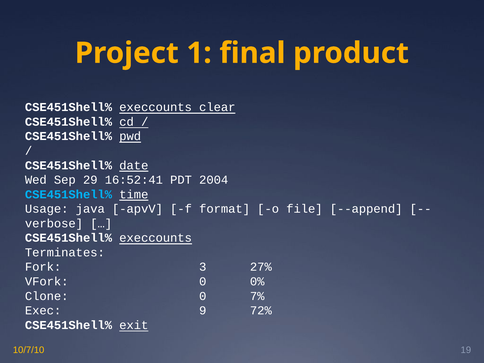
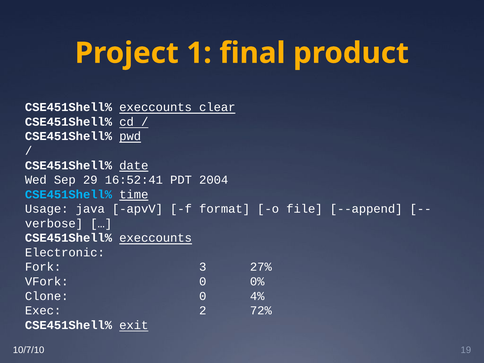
Terminates: Terminates -> Electronic (65, 252)
7%: 7% -> 4% (257, 296)
9: 9 -> 2 (203, 311)
10/7/10 colour: yellow -> white (29, 350)
